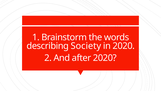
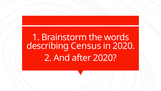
Society: Society -> Census (86, 46)
